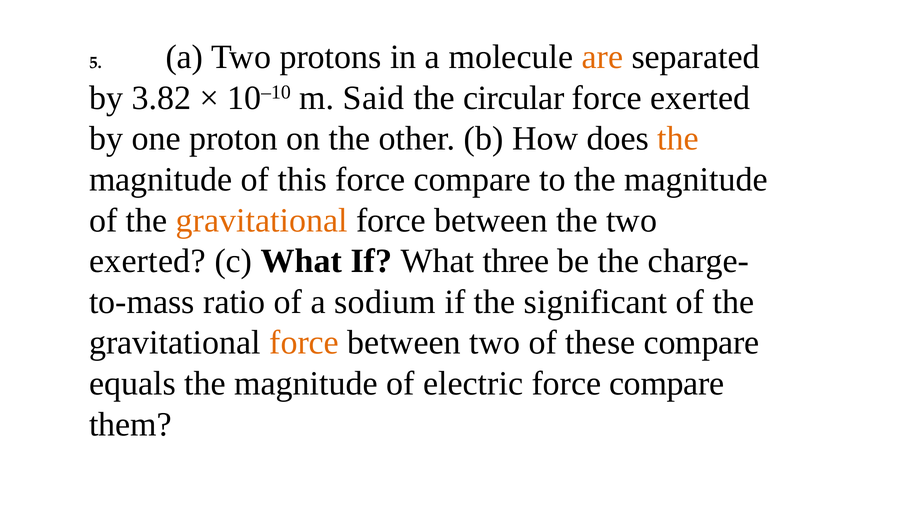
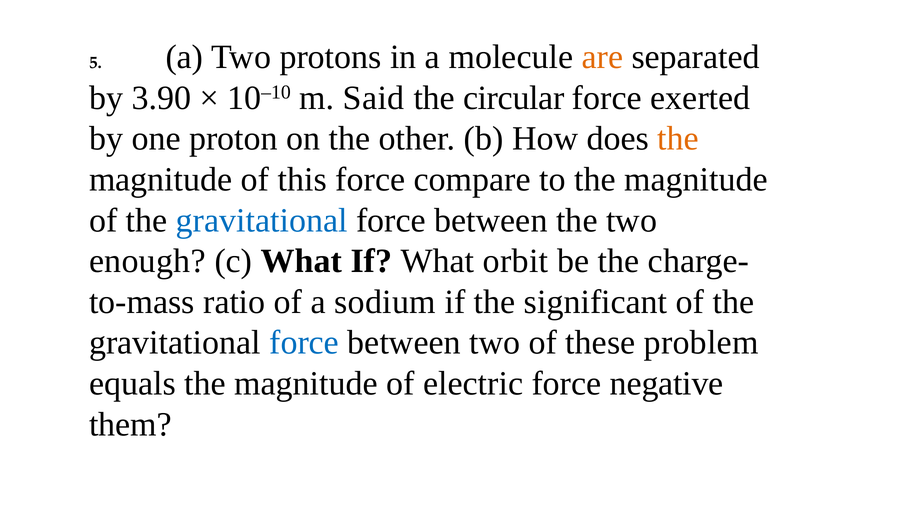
3.82: 3.82 -> 3.90 (161, 98)
gravitational colour: orange -> blue (262, 220)
exerted: exerted -> enough (147, 261)
three: three -> orbit (516, 261)
force colour: orange -> blue (304, 343)
these compare: compare -> problem (701, 343)
electric force compare: compare -> negative (667, 384)
